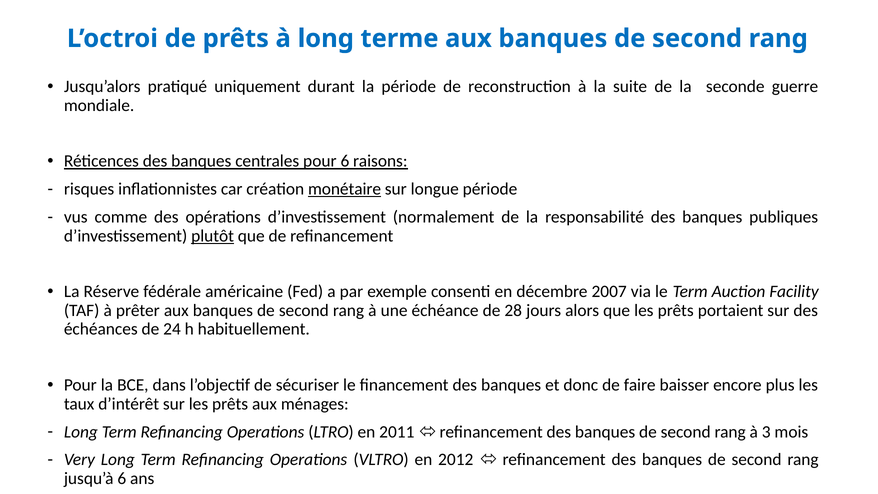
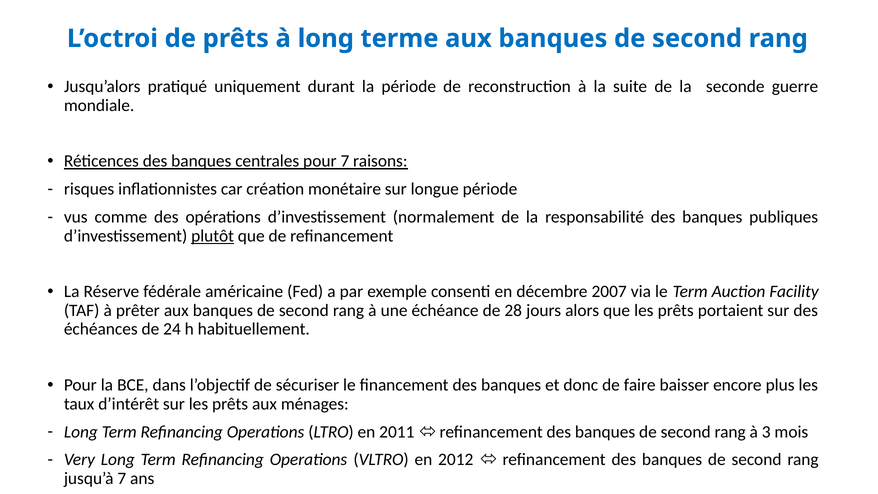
pour 6: 6 -> 7 (345, 161)
monétaire underline: present -> none (345, 189)
jusqu’à 6: 6 -> 7 (122, 478)
